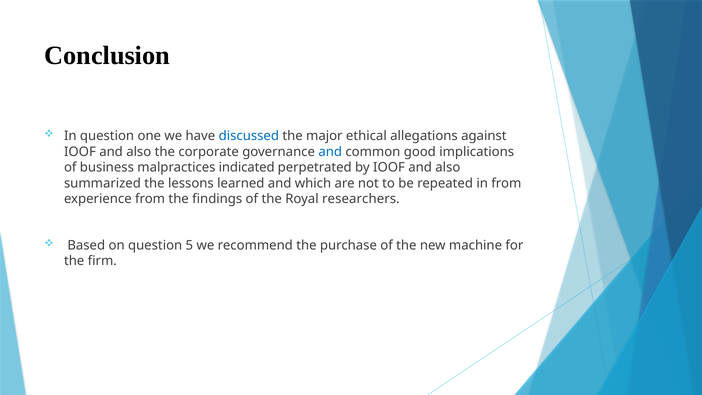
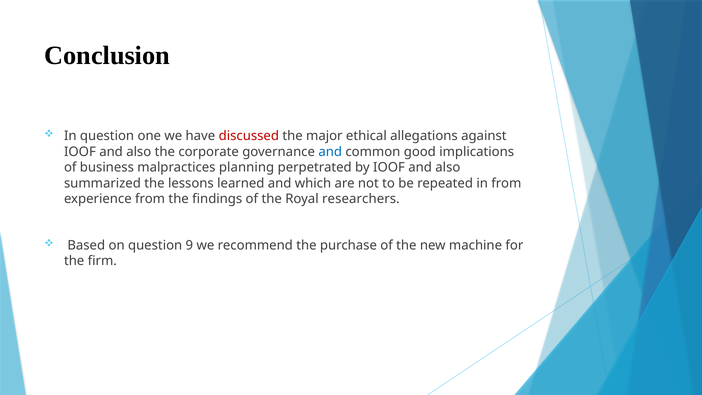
discussed colour: blue -> red (249, 136)
indicated: indicated -> planning (247, 167)
5: 5 -> 9 (189, 245)
